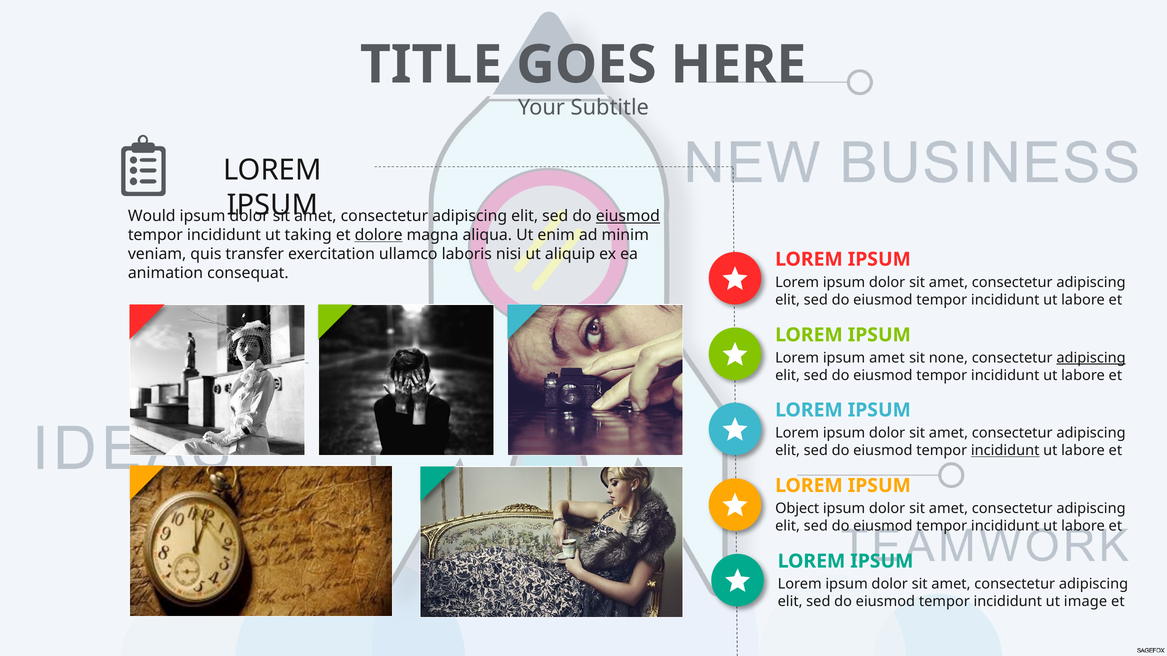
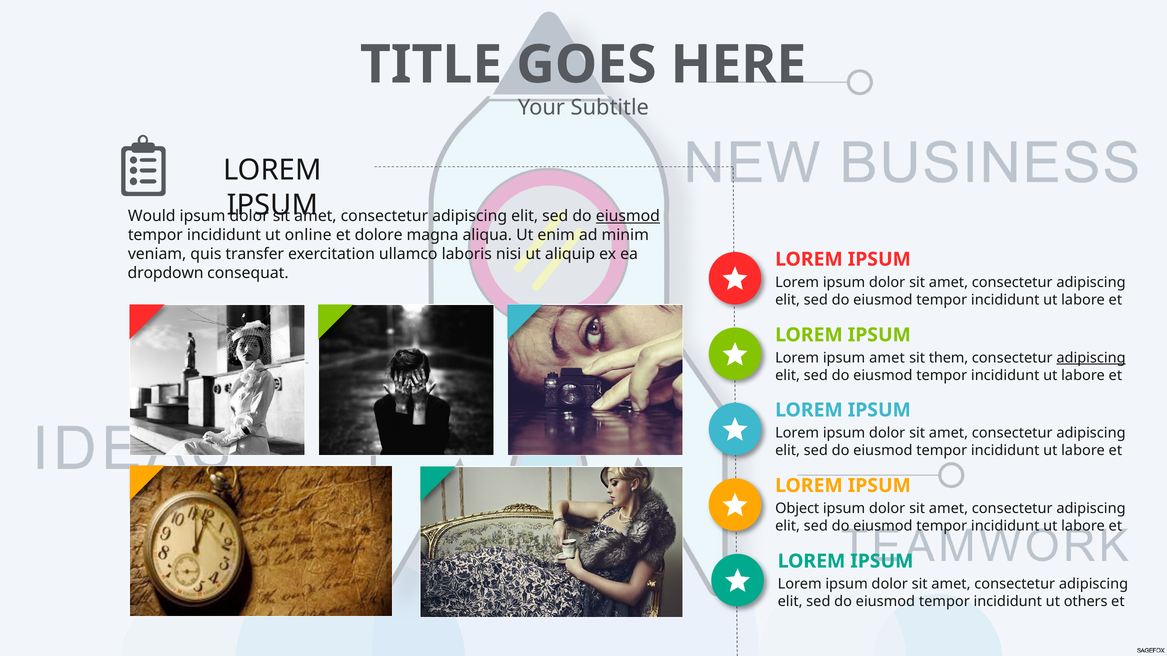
taking: taking -> online (308, 235)
dolore underline: present -> none (379, 235)
animation: animation -> dropdown (166, 273)
none: none -> them (949, 358)
incididunt underline: present -> none (1005, 451)
image: image -> others (1086, 602)
